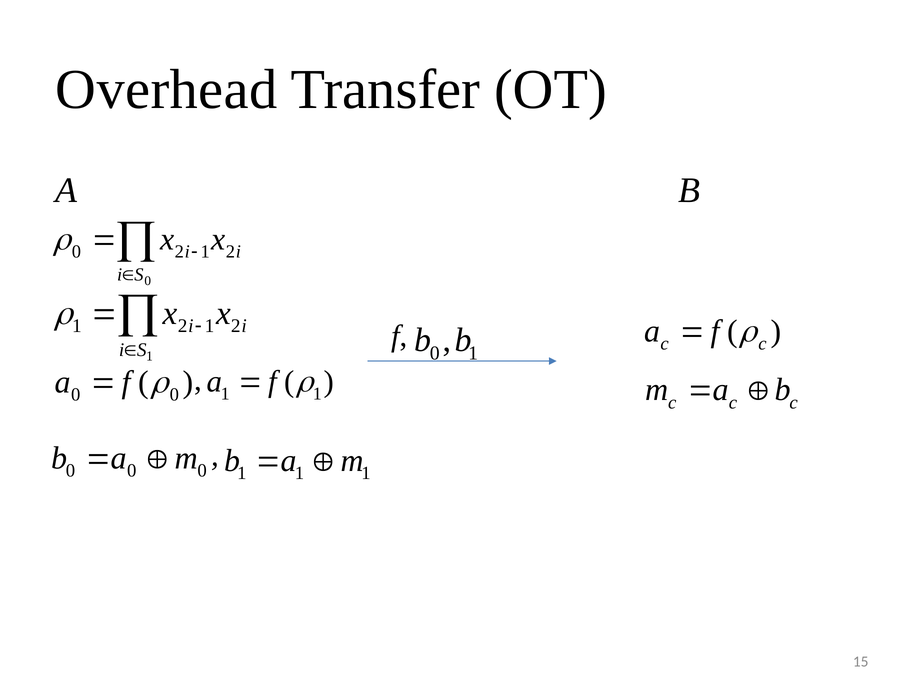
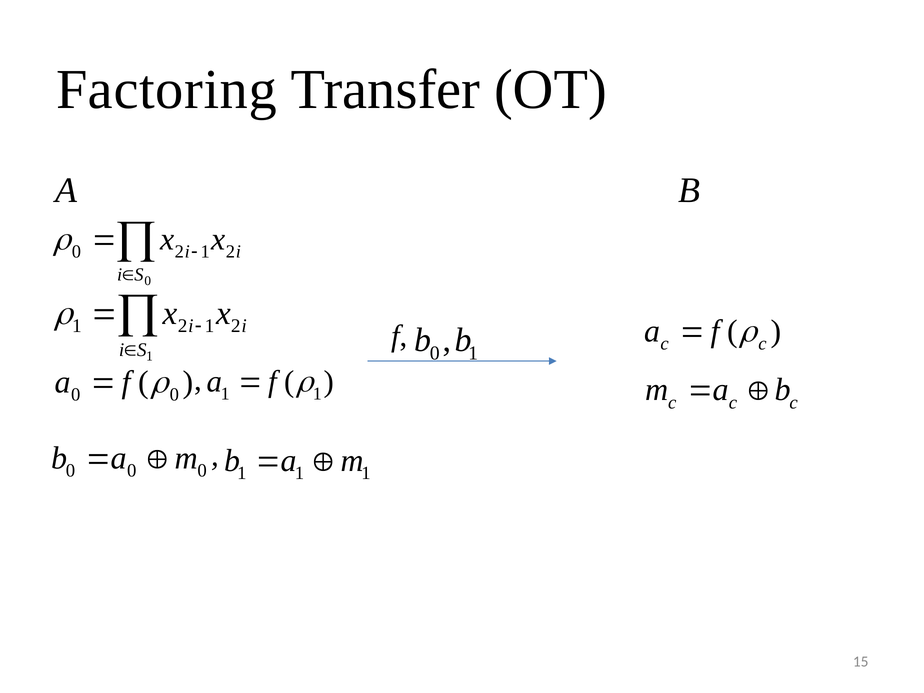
Overhead: Overhead -> Factoring (166, 89)
